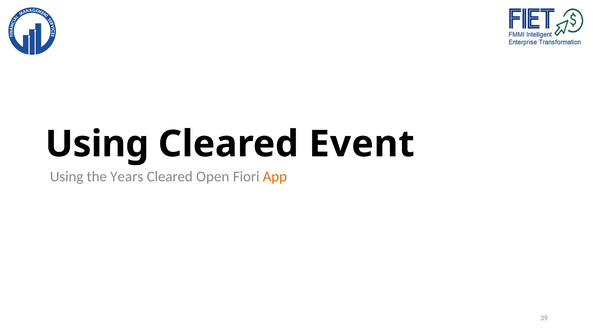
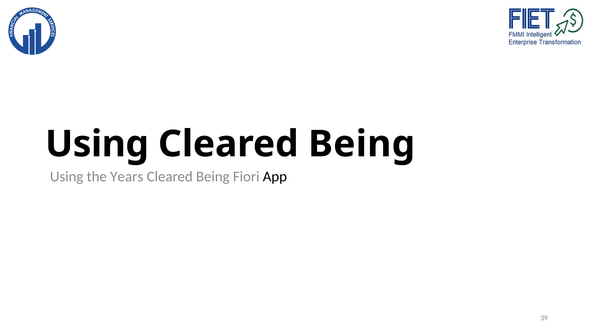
Event: Event -> Being (362, 144)
Open: Open -> Being (213, 177)
App colour: orange -> black (275, 177)
